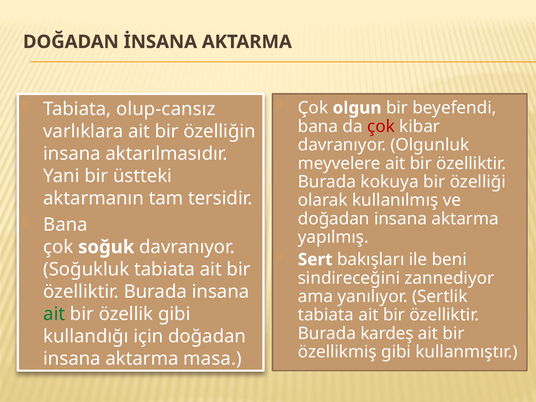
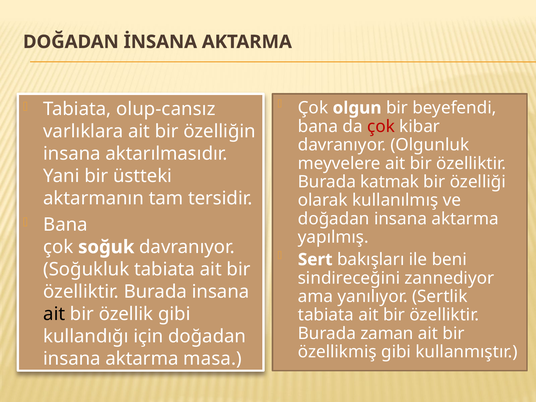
kokuya: kokuya -> katmak (390, 182)
ait colour: green -> black (54, 314)
kardeş: kardeş -> zaman (387, 333)
